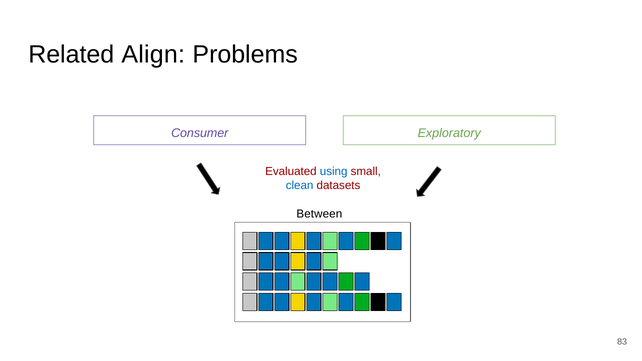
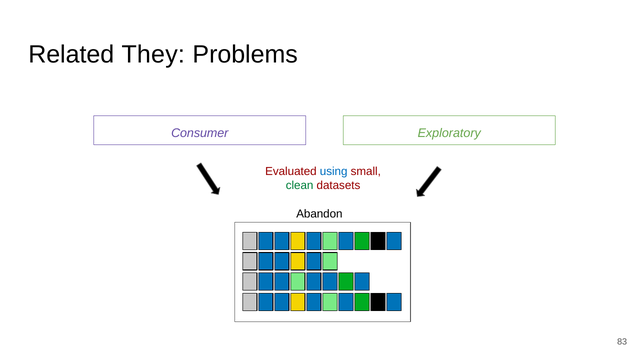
Align: Align -> They (153, 54)
clean colour: blue -> green (300, 185)
Between: Between -> Abandon (319, 214)
